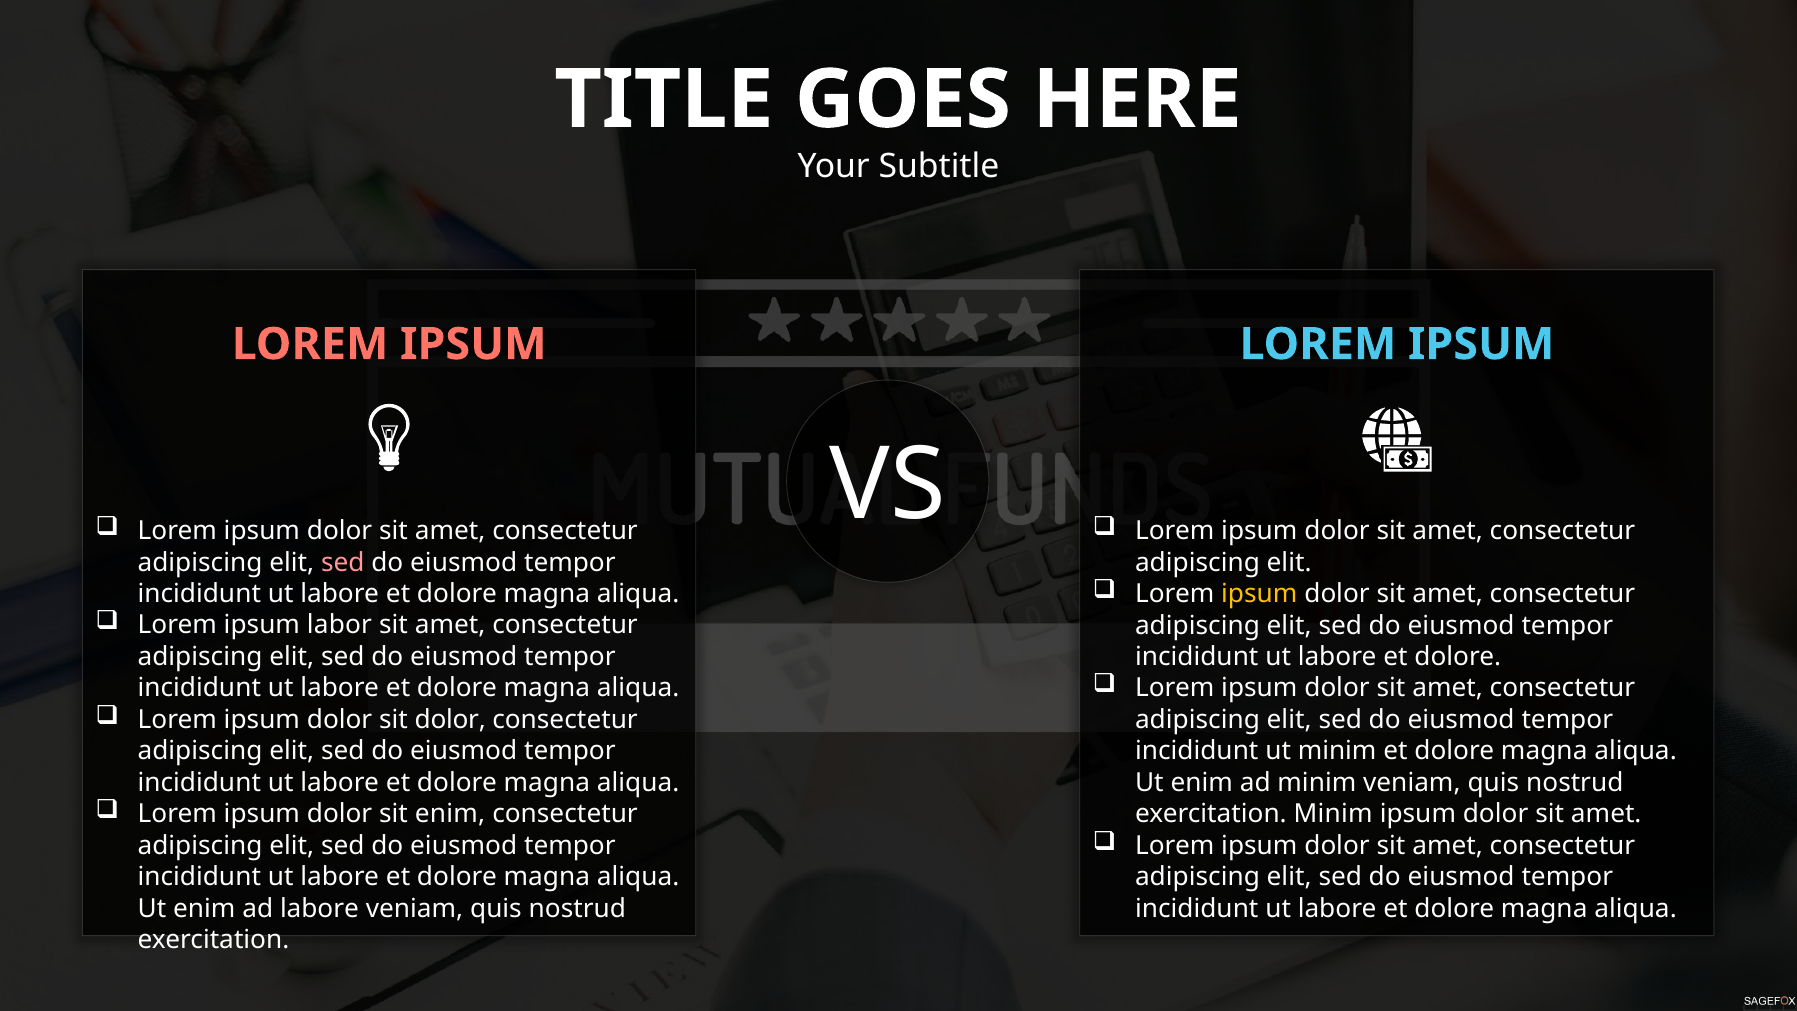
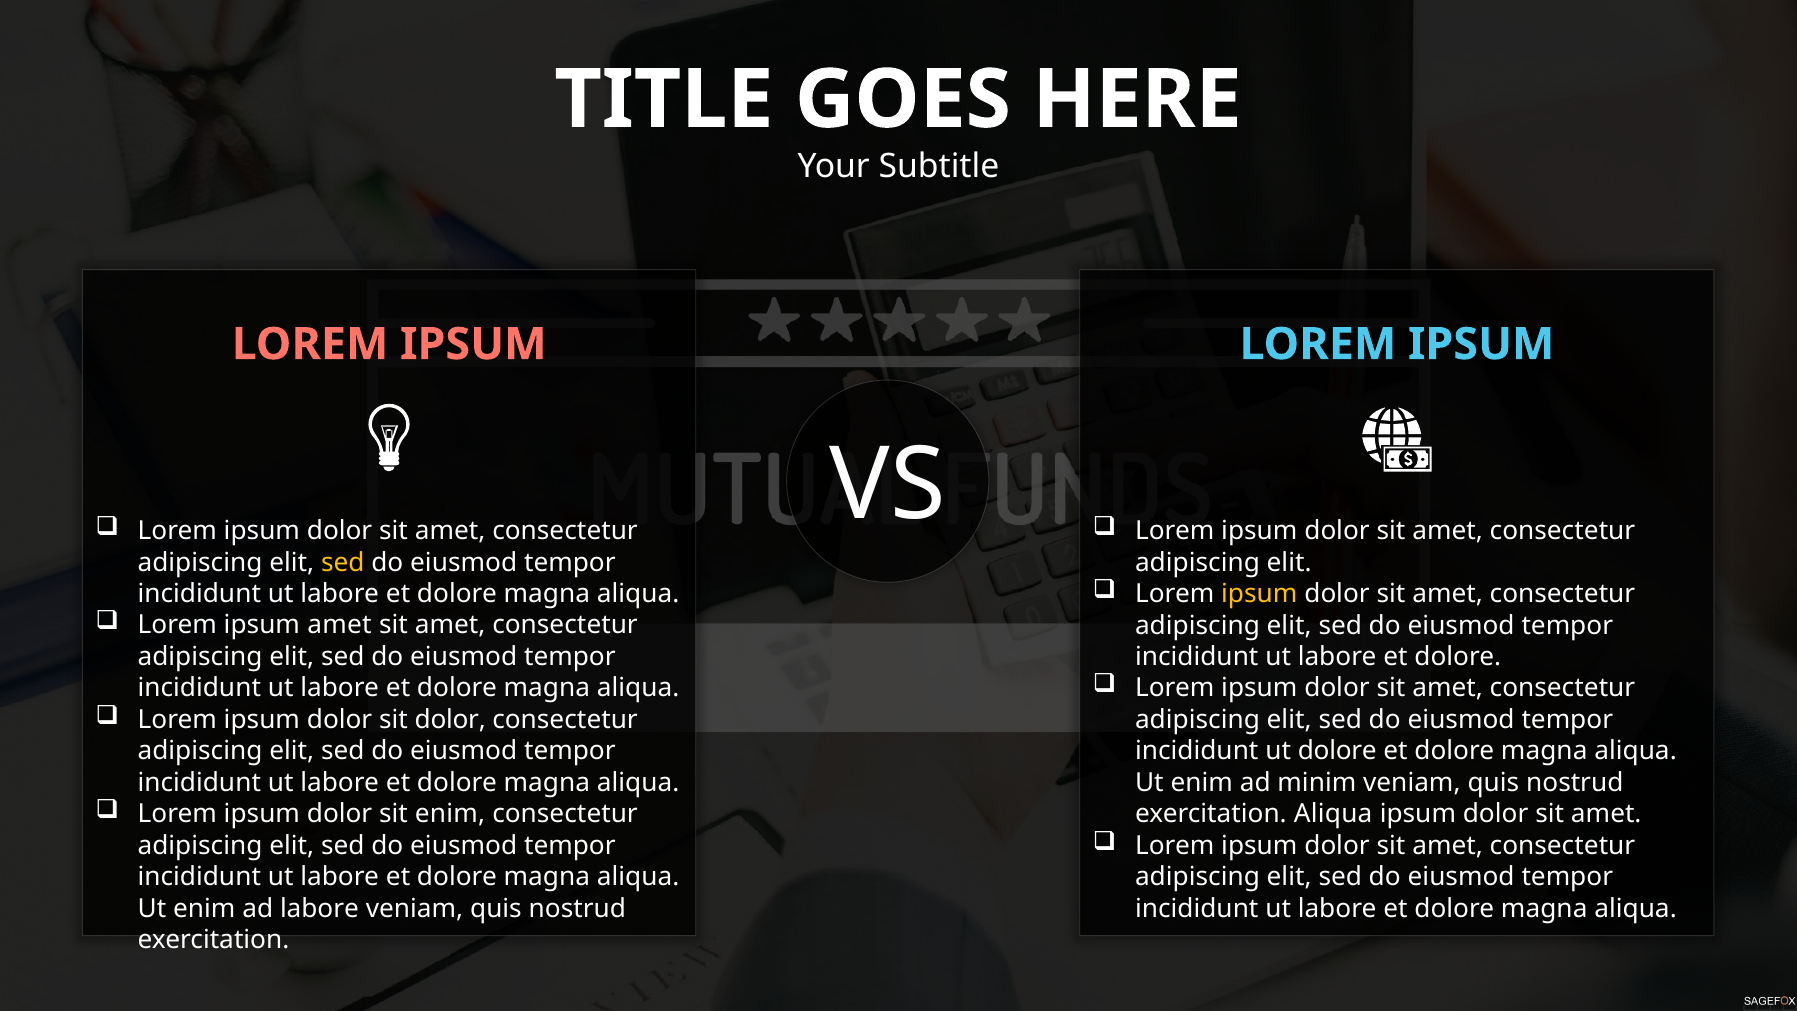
sed colour: pink -> yellow (343, 562)
ipsum labor: labor -> amet (339, 625)
ut minim: minim -> dolore (1337, 751)
exercitation Minim: Minim -> Aliqua (1333, 814)
